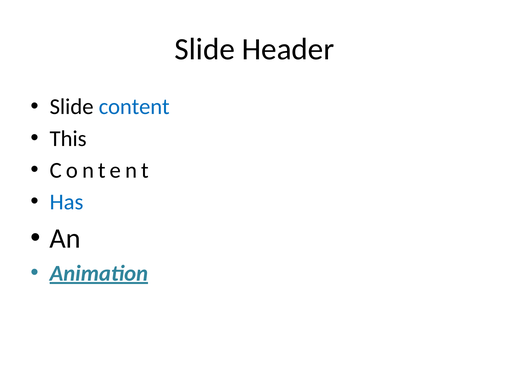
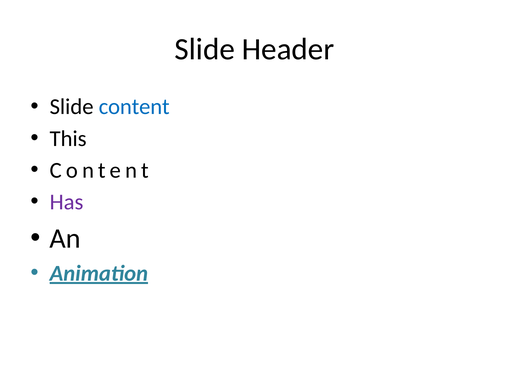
Has colour: blue -> purple (67, 202)
